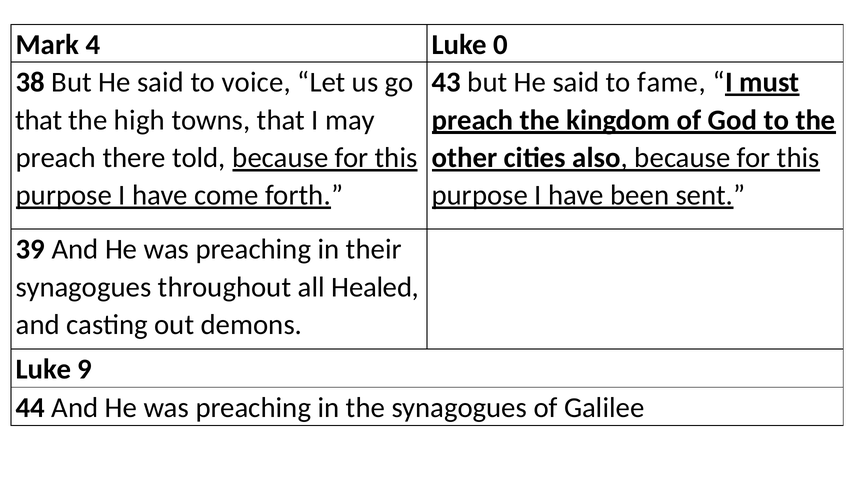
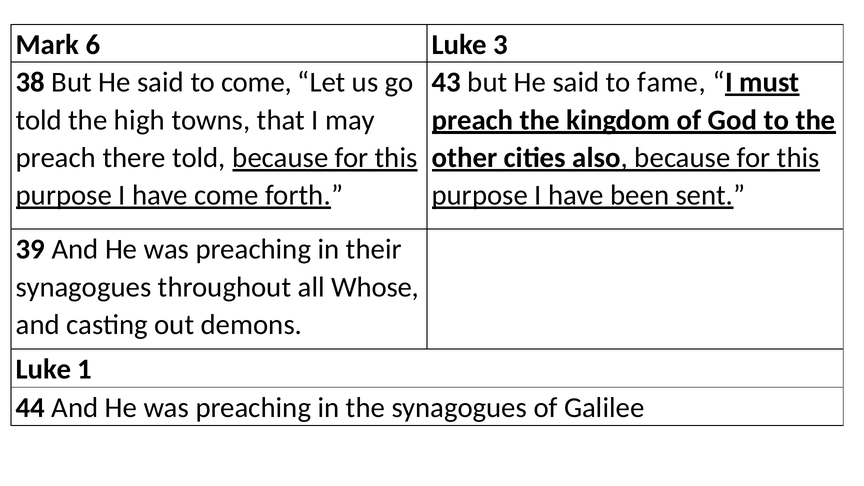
4: 4 -> 6 (93, 45)
0: 0 -> 3 (501, 45)
to voice: voice -> come (256, 82)
that: that -> told (39, 120)
Healed: Healed -> Whose (375, 287)
9: 9 -> 1 (85, 369)
